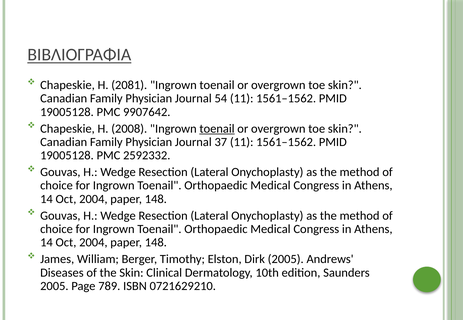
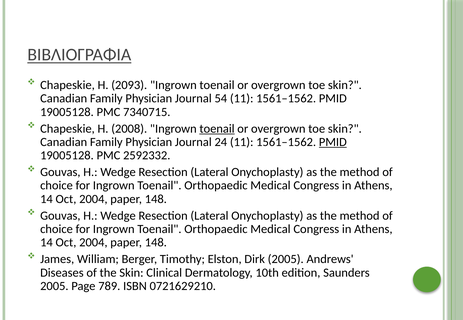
2081: 2081 -> 2093 (129, 85)
9907642: 9907642 -> 7340715 (147, 112)
37: 37 -> 24 (221, 142)
PMID underline: none -> present (333, 142)
